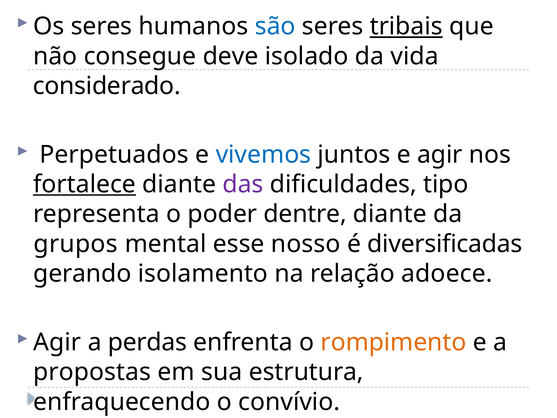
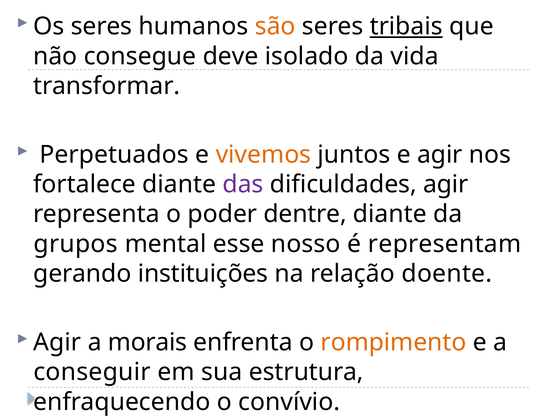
são colour: blue -> orange (275, 26)
considerado: considerado -> transformar (107, 86)
vivemos colour: blue -> orange (263, 155)
fortalece underline: present -> none (84, 184)
dificuldades tipo: tipo -> agir (446, 184)
diversificadas: diversificadas -> representam (445, 244)
isolamento: isolamento -> instituições (203, 273)
adoece: adoece -> doente (447, 273)
perdas: perdas -> morais (148, 342)
propostas: propostas -> conseguir (92, 372)
